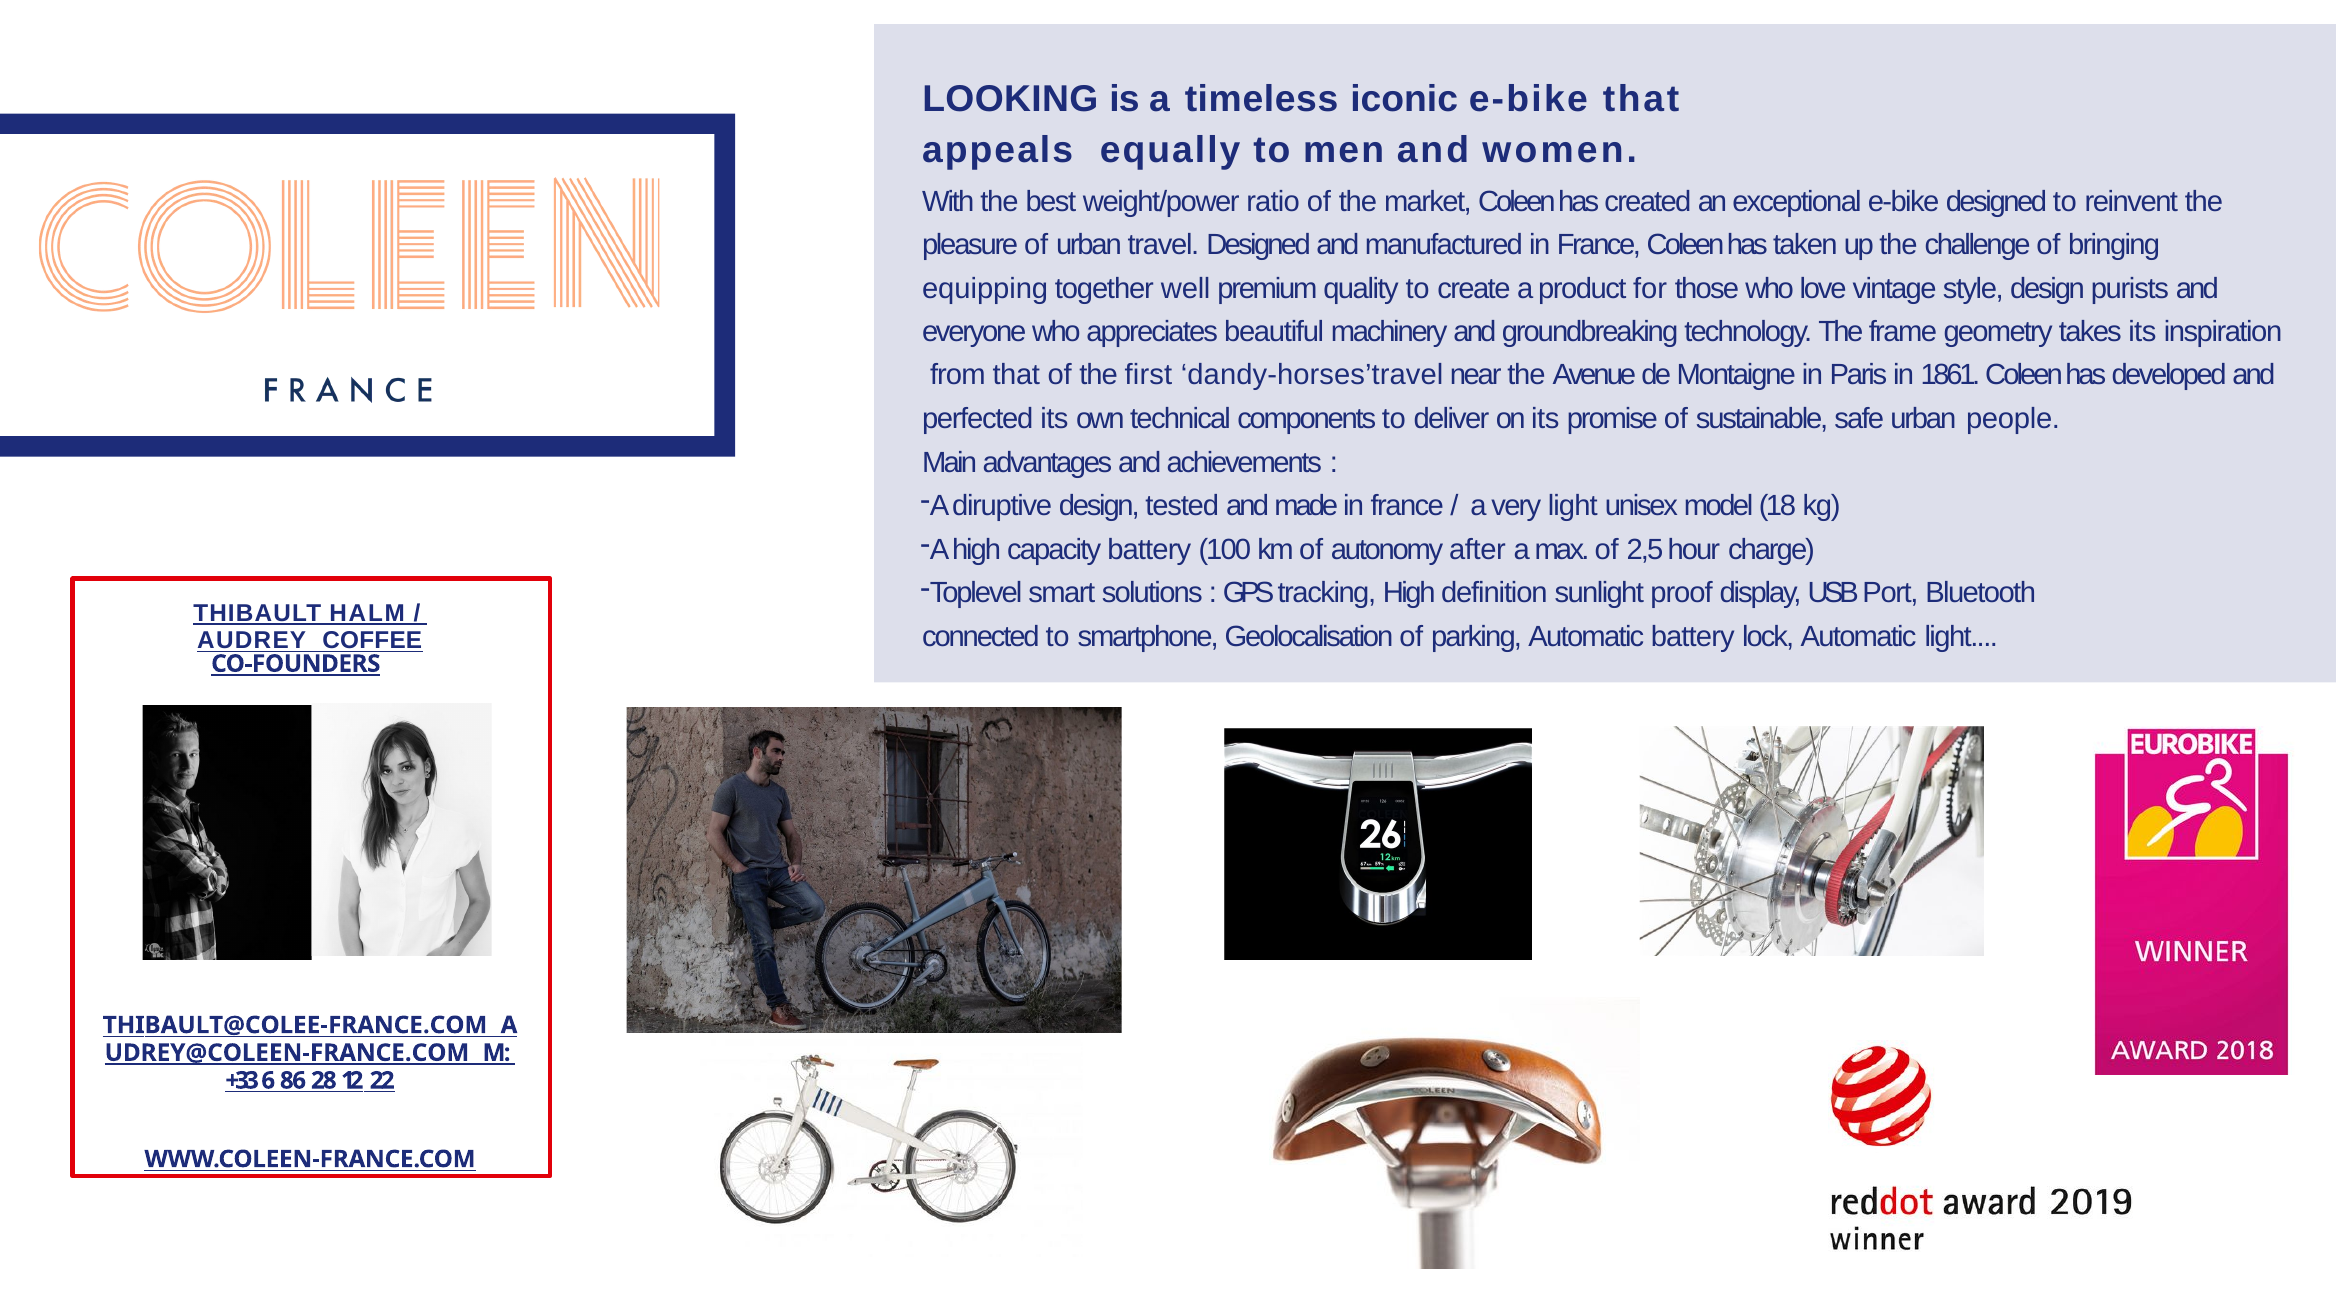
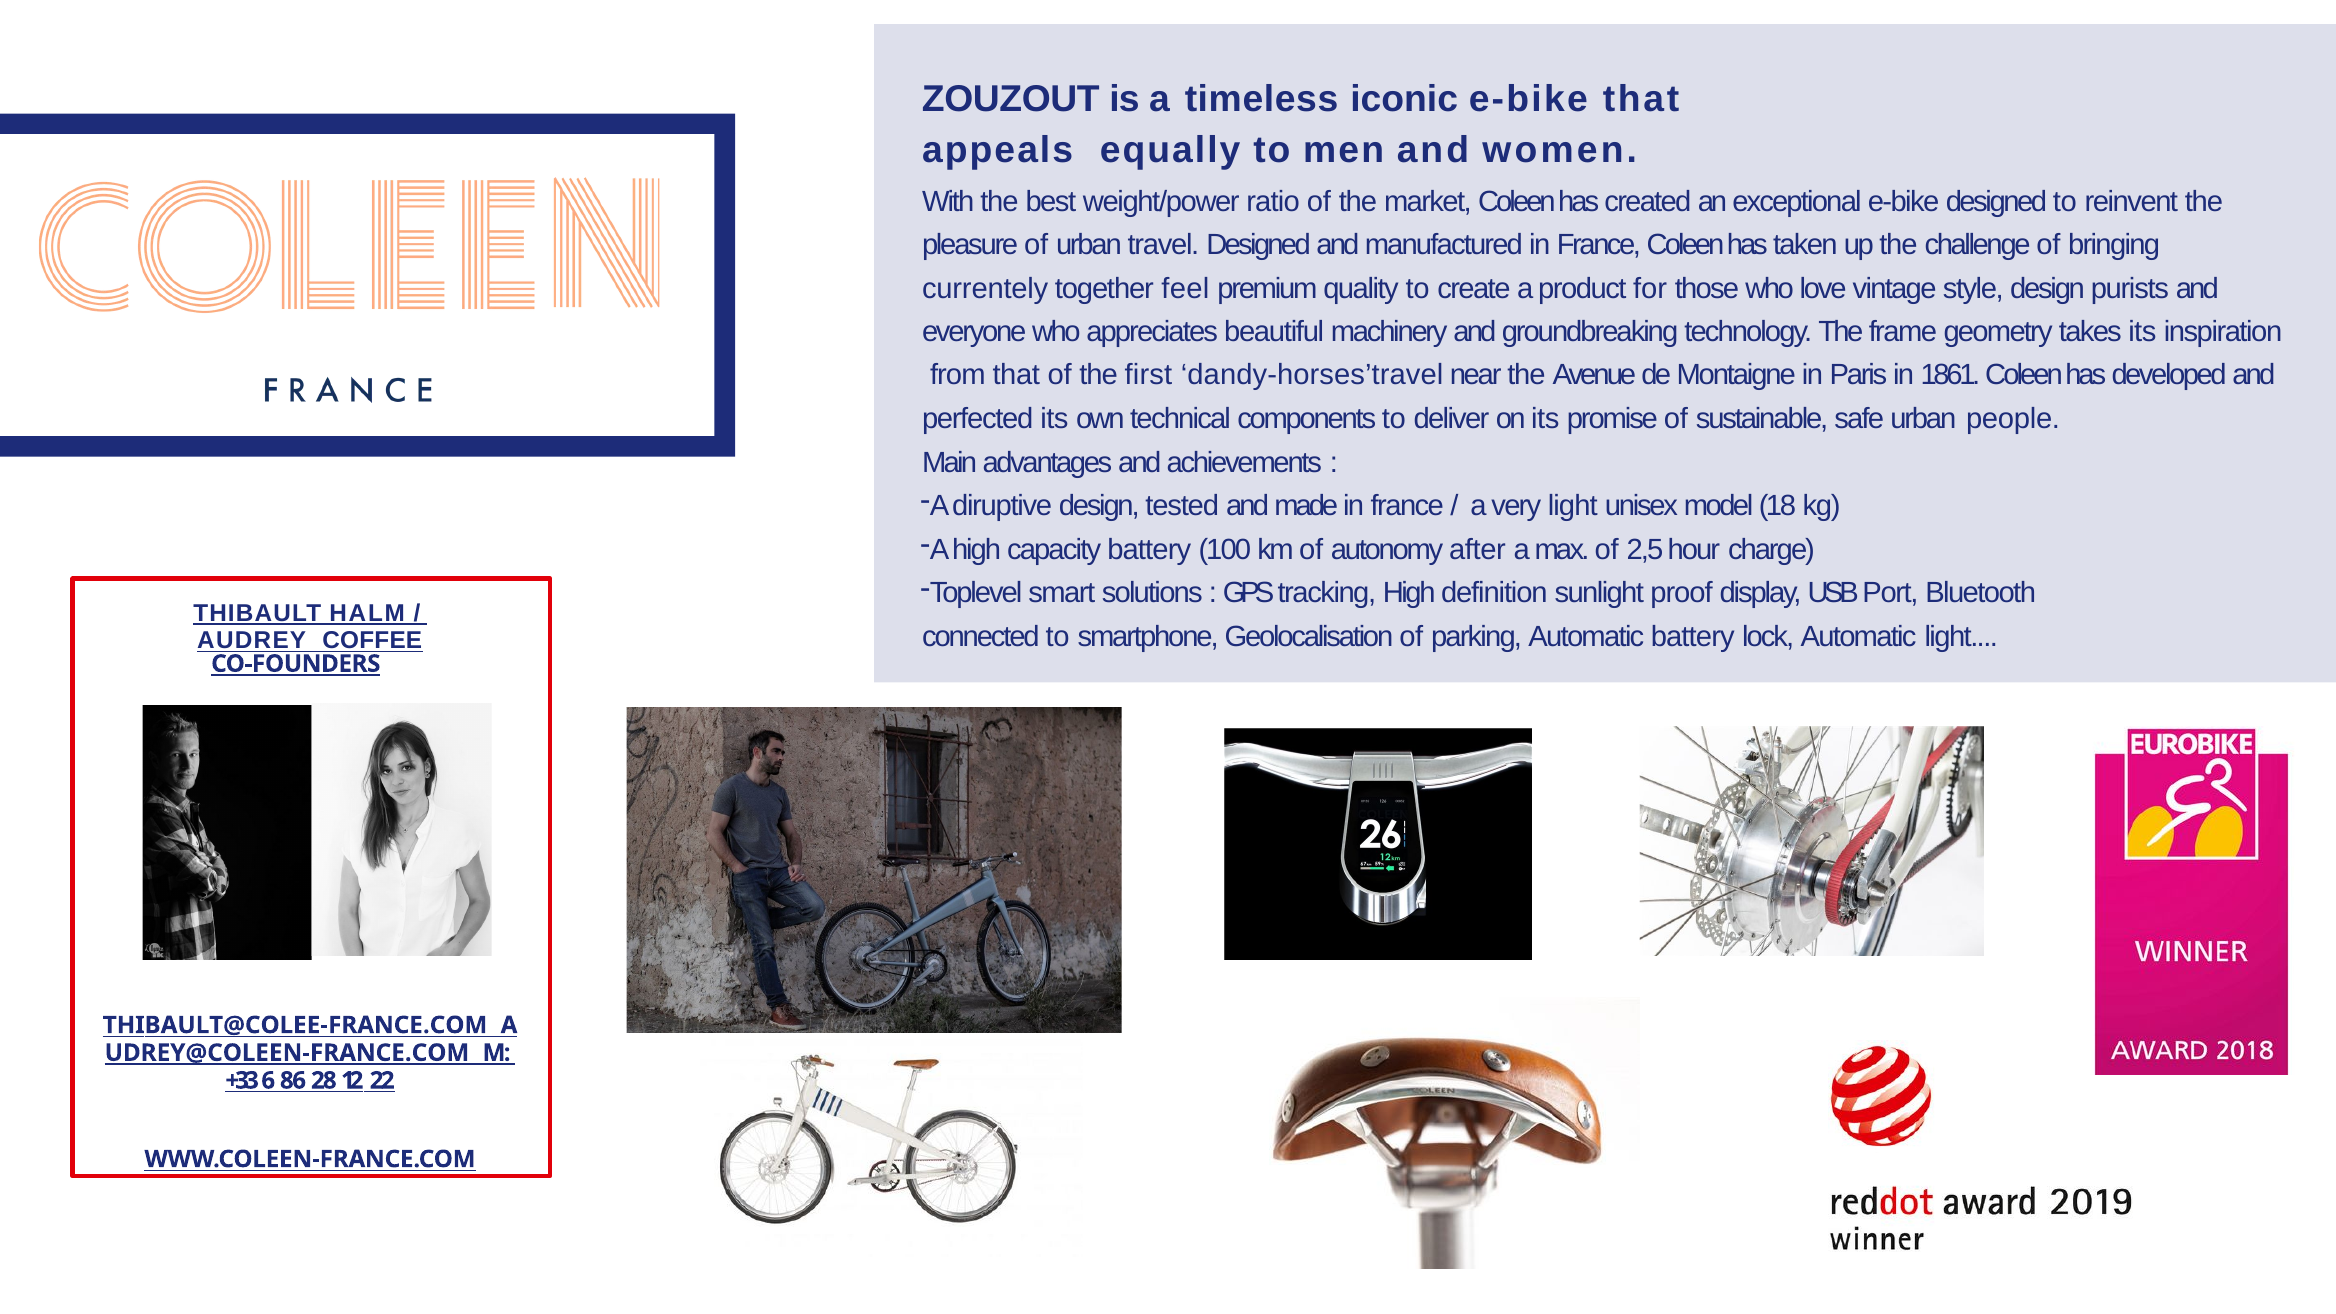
LOOKING: LOOKING -> ZOUZOUT (1011, 100)
equipping: equipping -> currentely (985, 289)
well: well -> feel (1185, 289)
